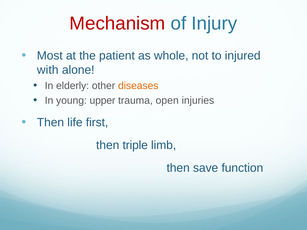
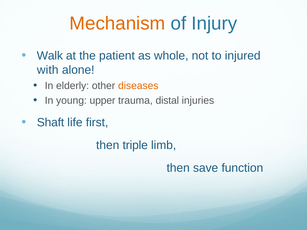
Mechanism colour: red -> orange (117, 24)
Most: Most -> Walk (50, 56)
open: open -> distal (167, 101)
Then: Then -> Shaft (51, 123)
